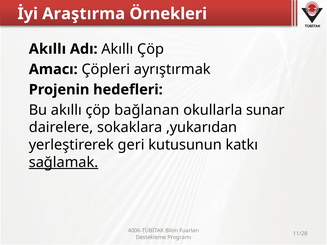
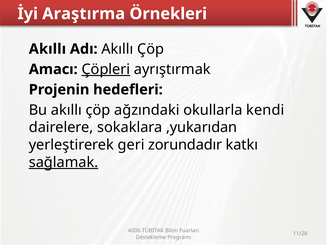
Çöpleri underline: none -> present (106, 69)
bağlanan: bağlanan -> ağzındaki (147, 110)
sunar: sunar -> kendi (265, 110)
kutusunun: kutusunun -> zorundadır (185, 145)
